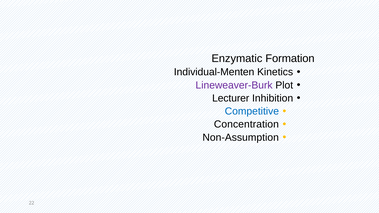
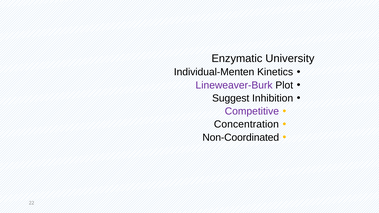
Formation: Formation -> University (290, 59)
Lecturer: Lecturer -> Suggest (231, 98)
Competitive colour: blue -> purple (252, 111)
Non-Assumption: Non-Assumption -> Non-Coordinated (241, 138)
